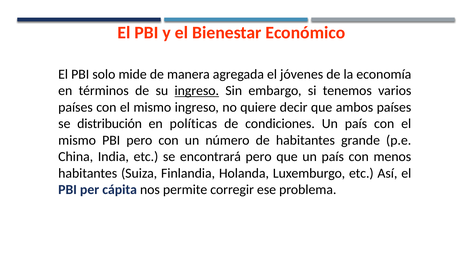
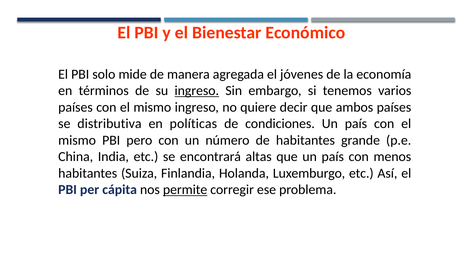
distribución: distribución -> distributiva (109, 124)
encontrará pero: pero -> altas (259, 157)
permite underline: none -> present (185, 190)
